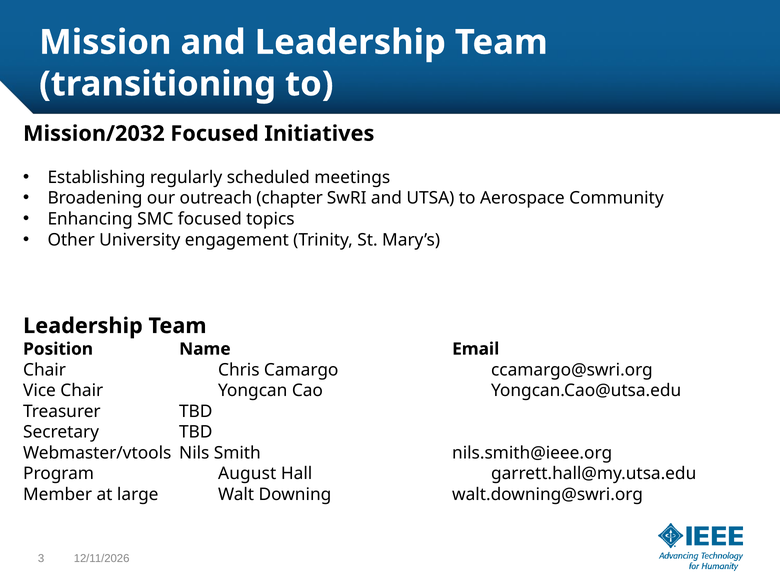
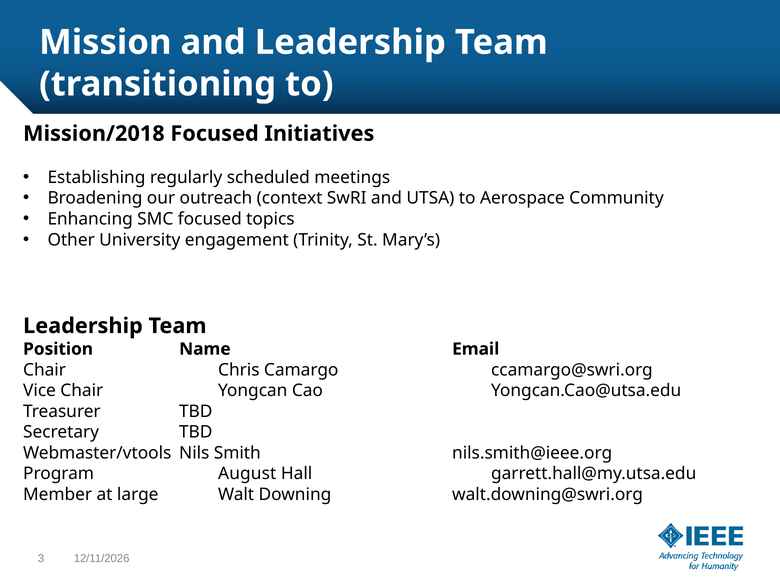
Mission/2032: Mission/2032 -> Mission/2018 (94, 134)
chapter: chapter -> context (290, 198)
